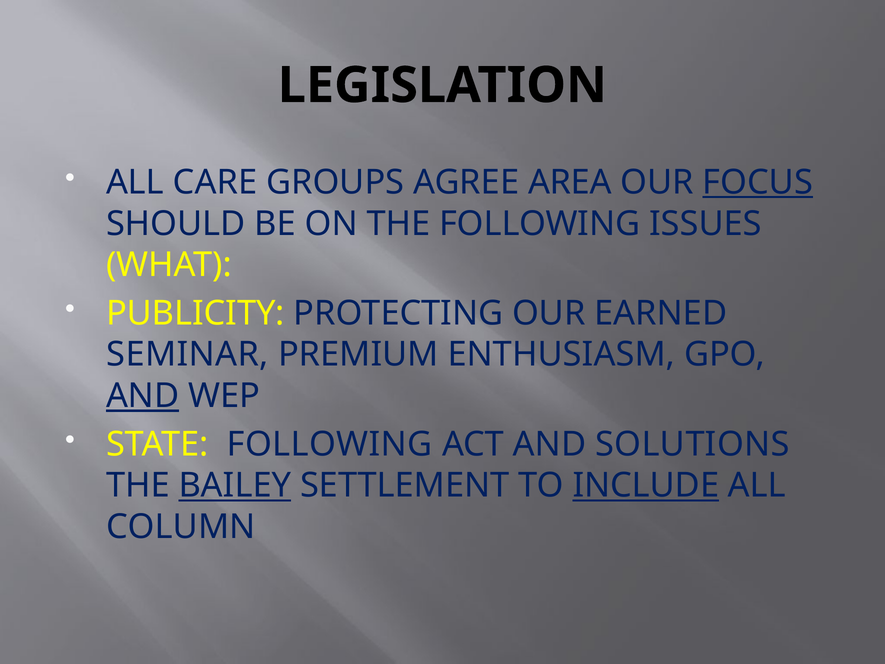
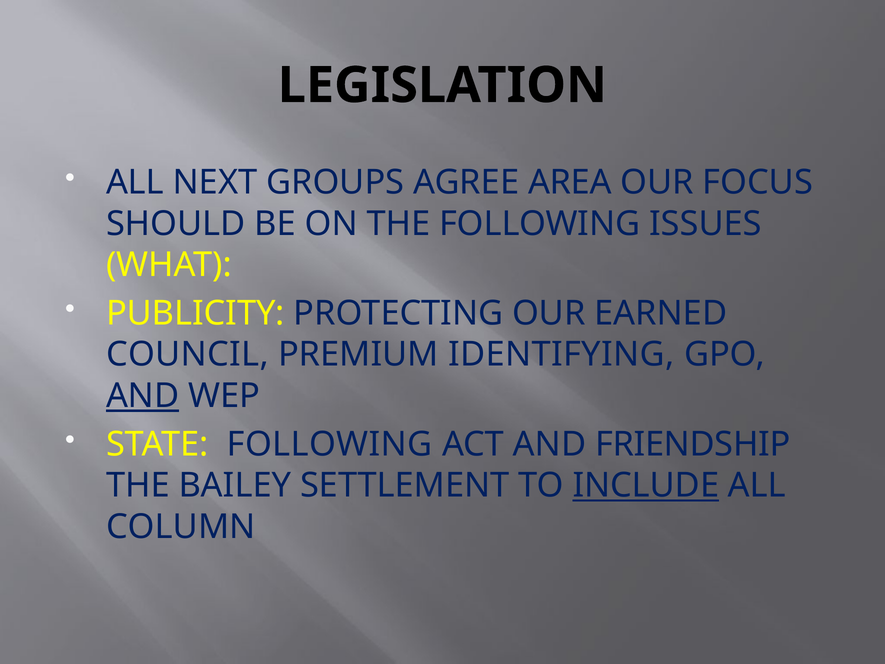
CARE: CARE -> NEXT (215, 182)
FOCUS underline: present -> none (758, 182)
SEMINAR: SEMINAR -> COUNCIL (188, 354)
ENTHUSIASM: ENTHUSIASM -> IDENTIFYING (561, 354)
SOLUTIONS: SOLUTIONS -> FRIENDSHIP (693, 444)
BAILEY underline: present -> none (235, 485)
